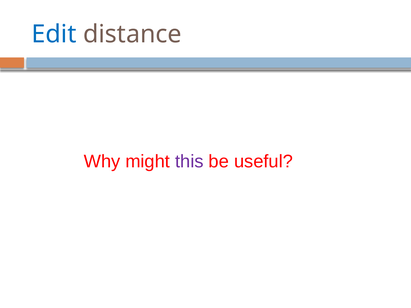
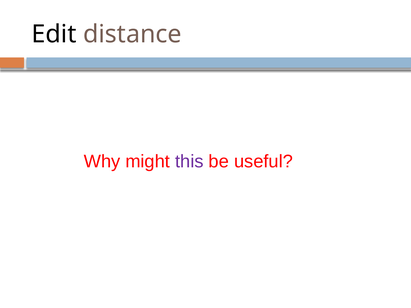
Edit colour: blue -> black (54, 34)
